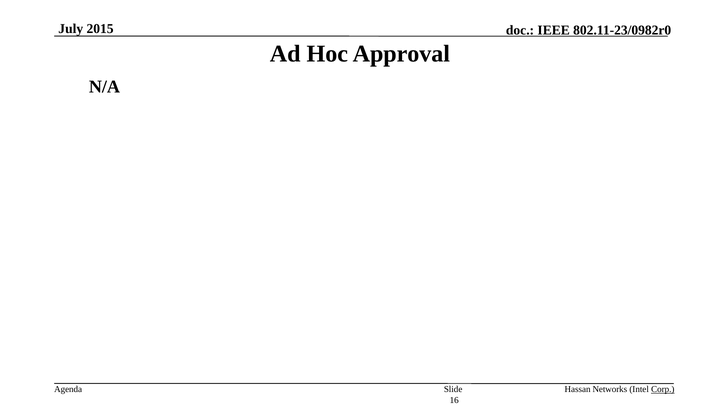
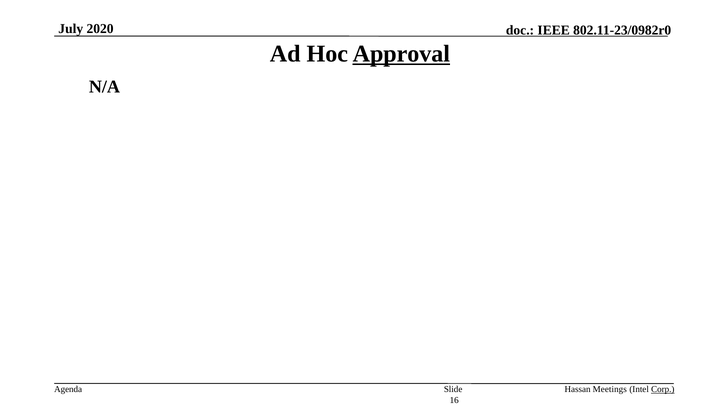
2015: 2015 -> 2020 (100, 29)
Approval underline: none -> present (401, 54)
Networks: Networks -> Meetings (610, 390)
